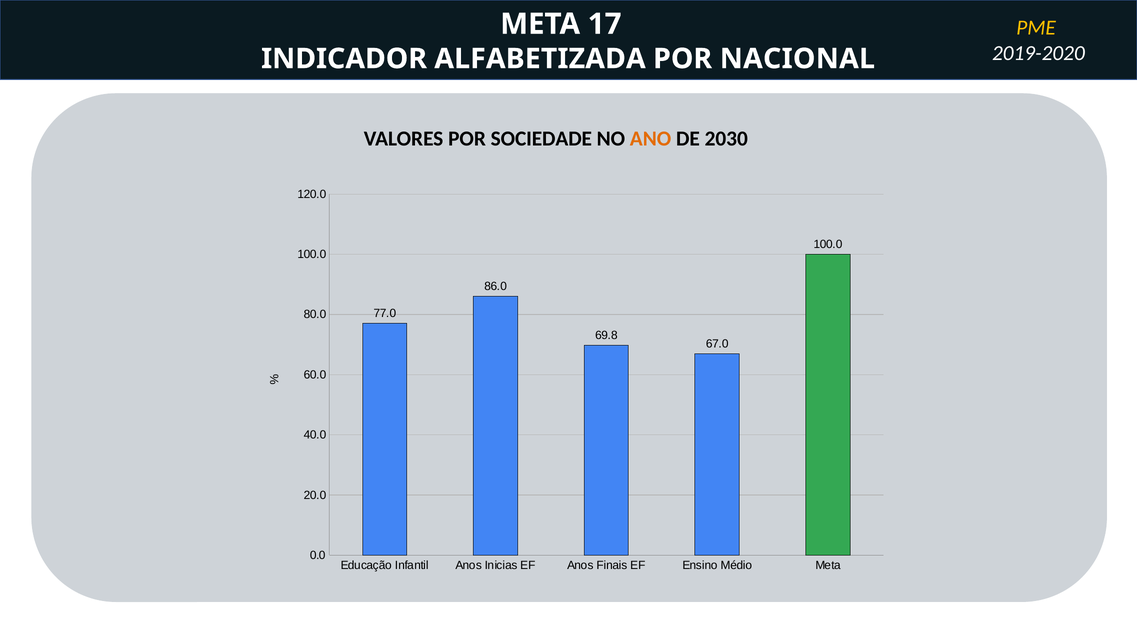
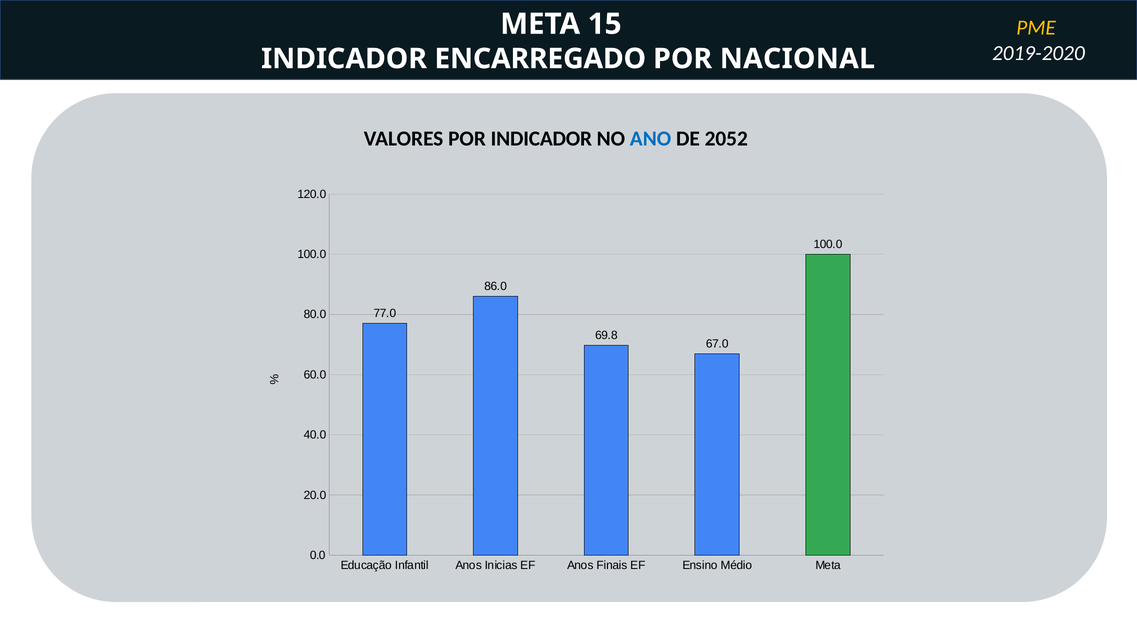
17: 17 -> 15 (605, 24)
ALFABETIZADA: ALFABETIZADA -> ENCARREGADO (540, 59)
POR SOCIEDADE: SOCIEDADE -> INDICADOR (541, 139)
ANO colour: orange -> blue (651, 139)
2030: 2030 -> 2052 (726, 139)
